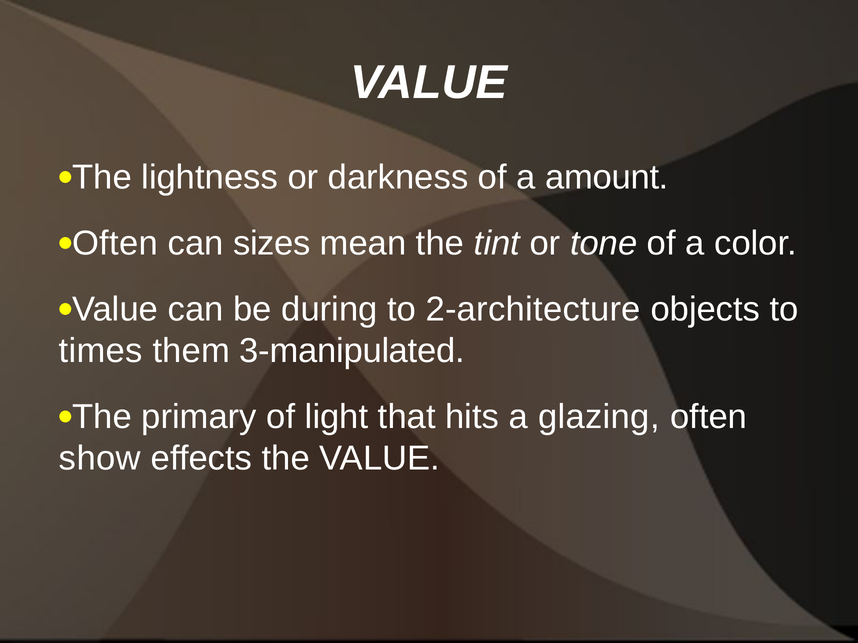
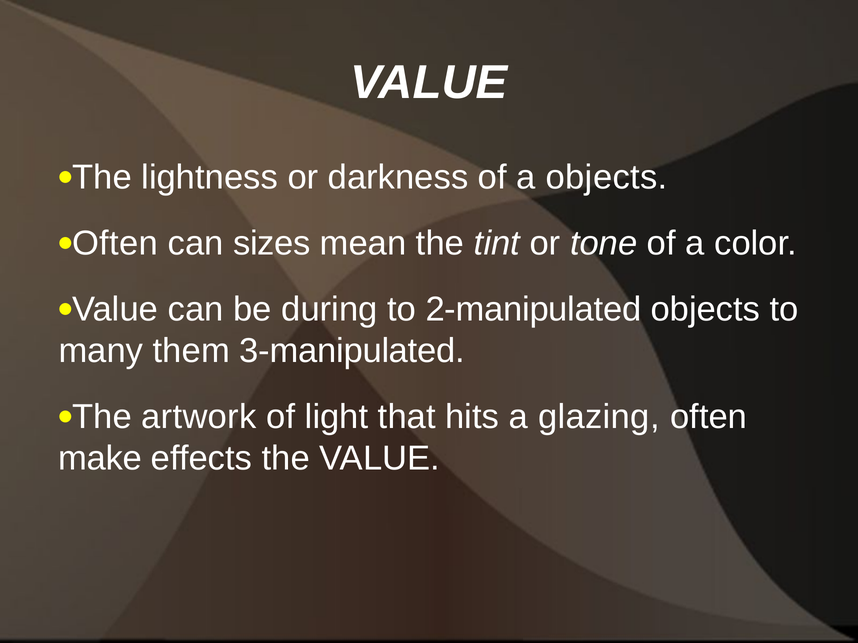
a amount: amount -> objects (607, 178)
2-architecture: 2-architecture -> 2-manipulated (533, 310)
times: times -> many (101, 351)
primary: primary -> artwork (199, 417)
show: show -> make (100, 459)
